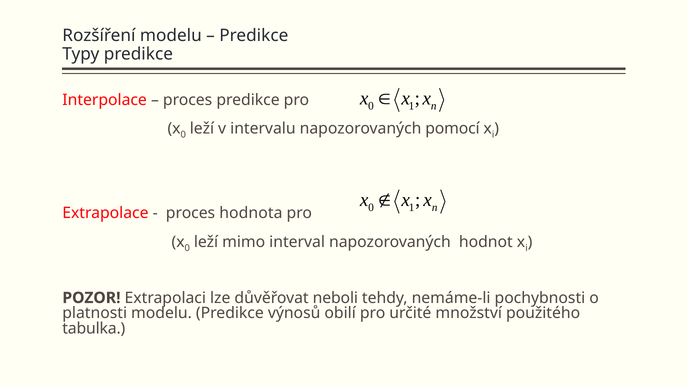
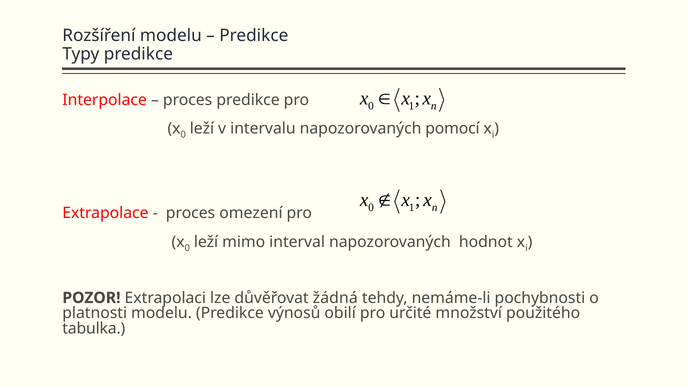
hodnota: hodnota -> omezení (251, 213)
neboli: neboli -> žádná (335, 298)
